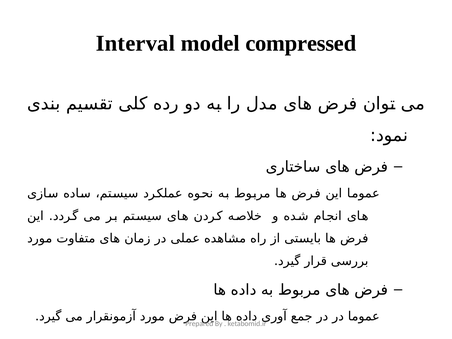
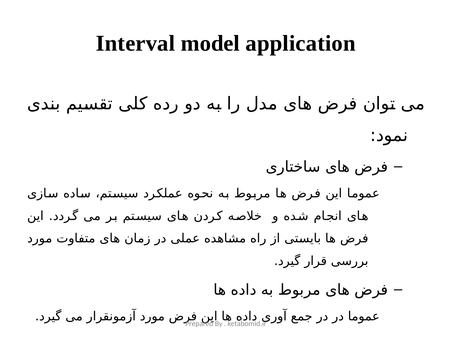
compressed: compressed -> application (301, 43)
